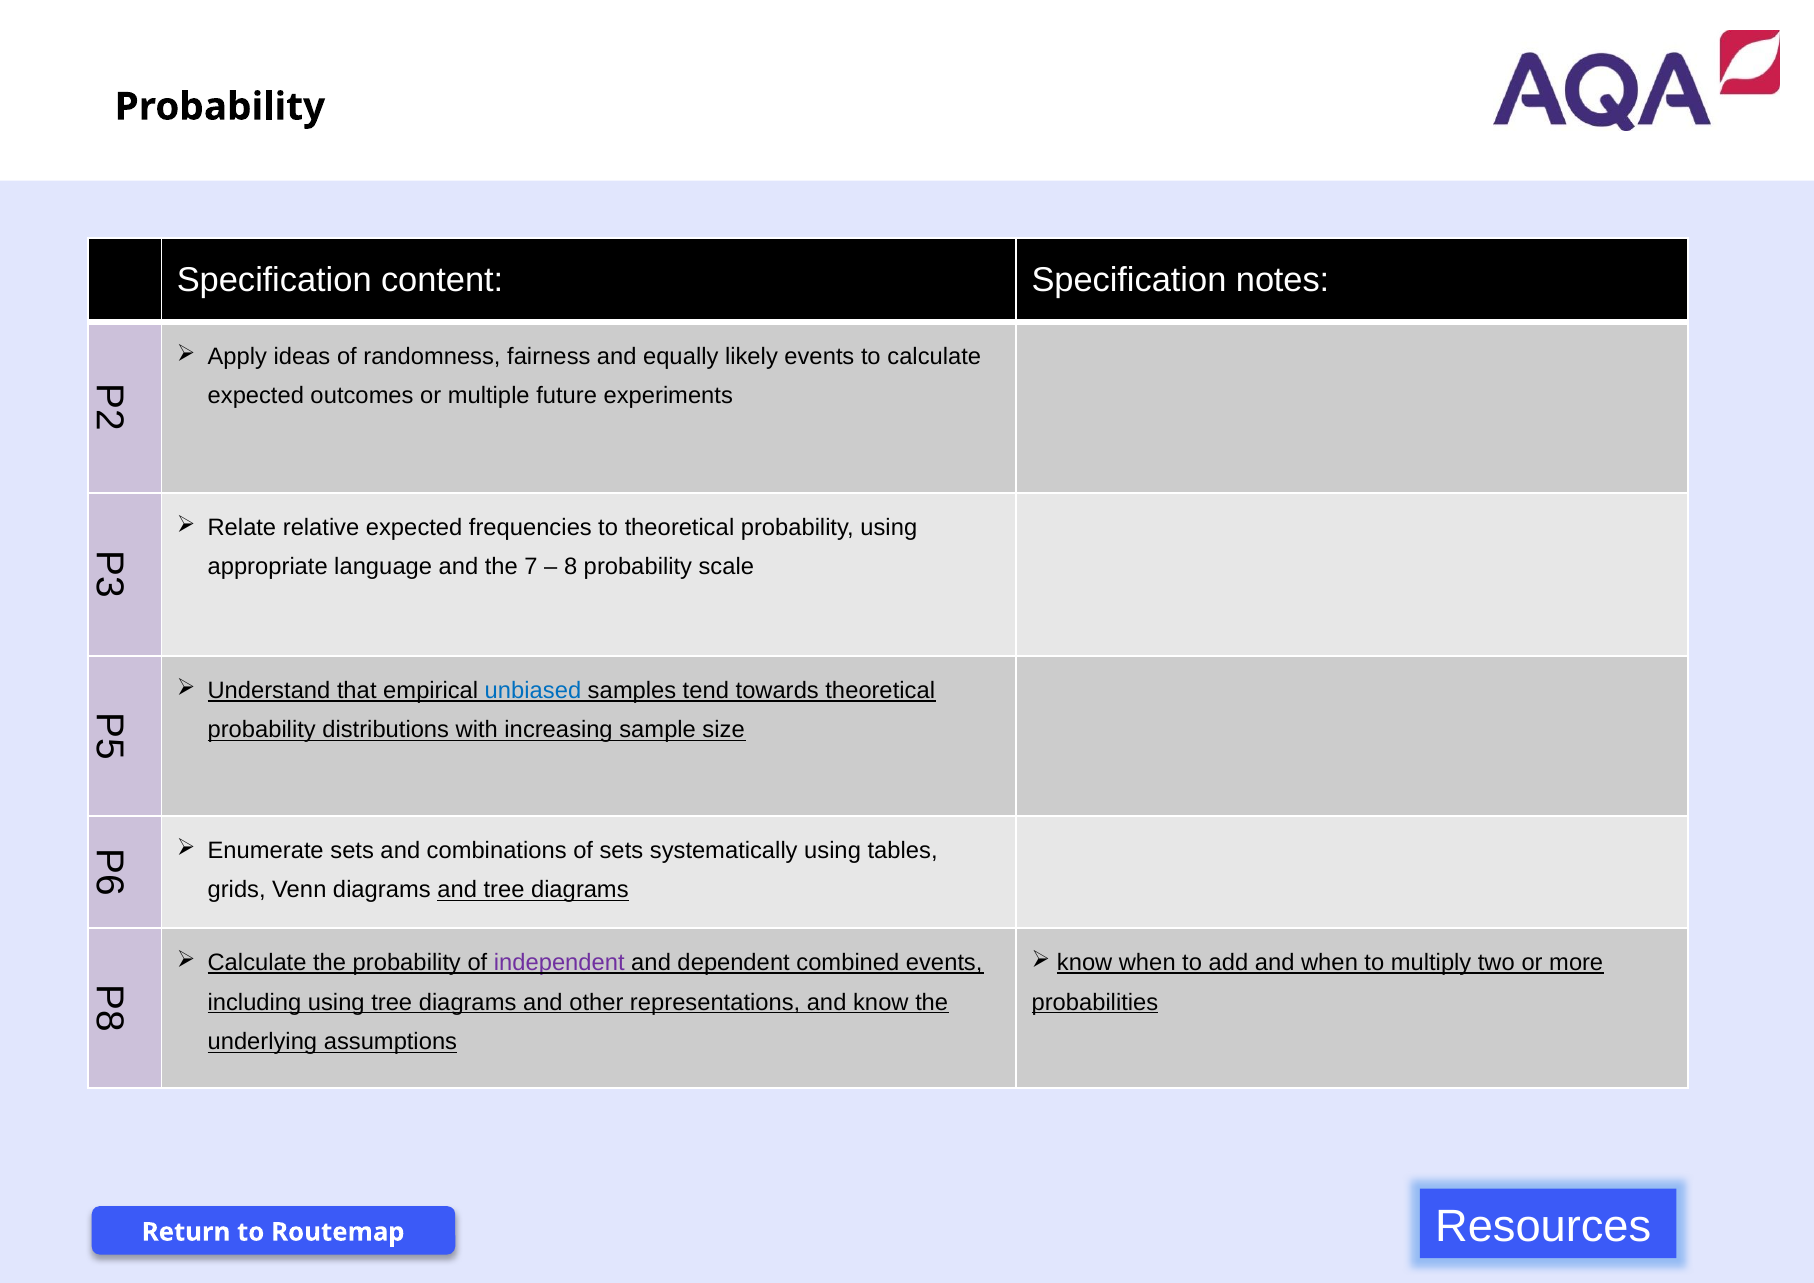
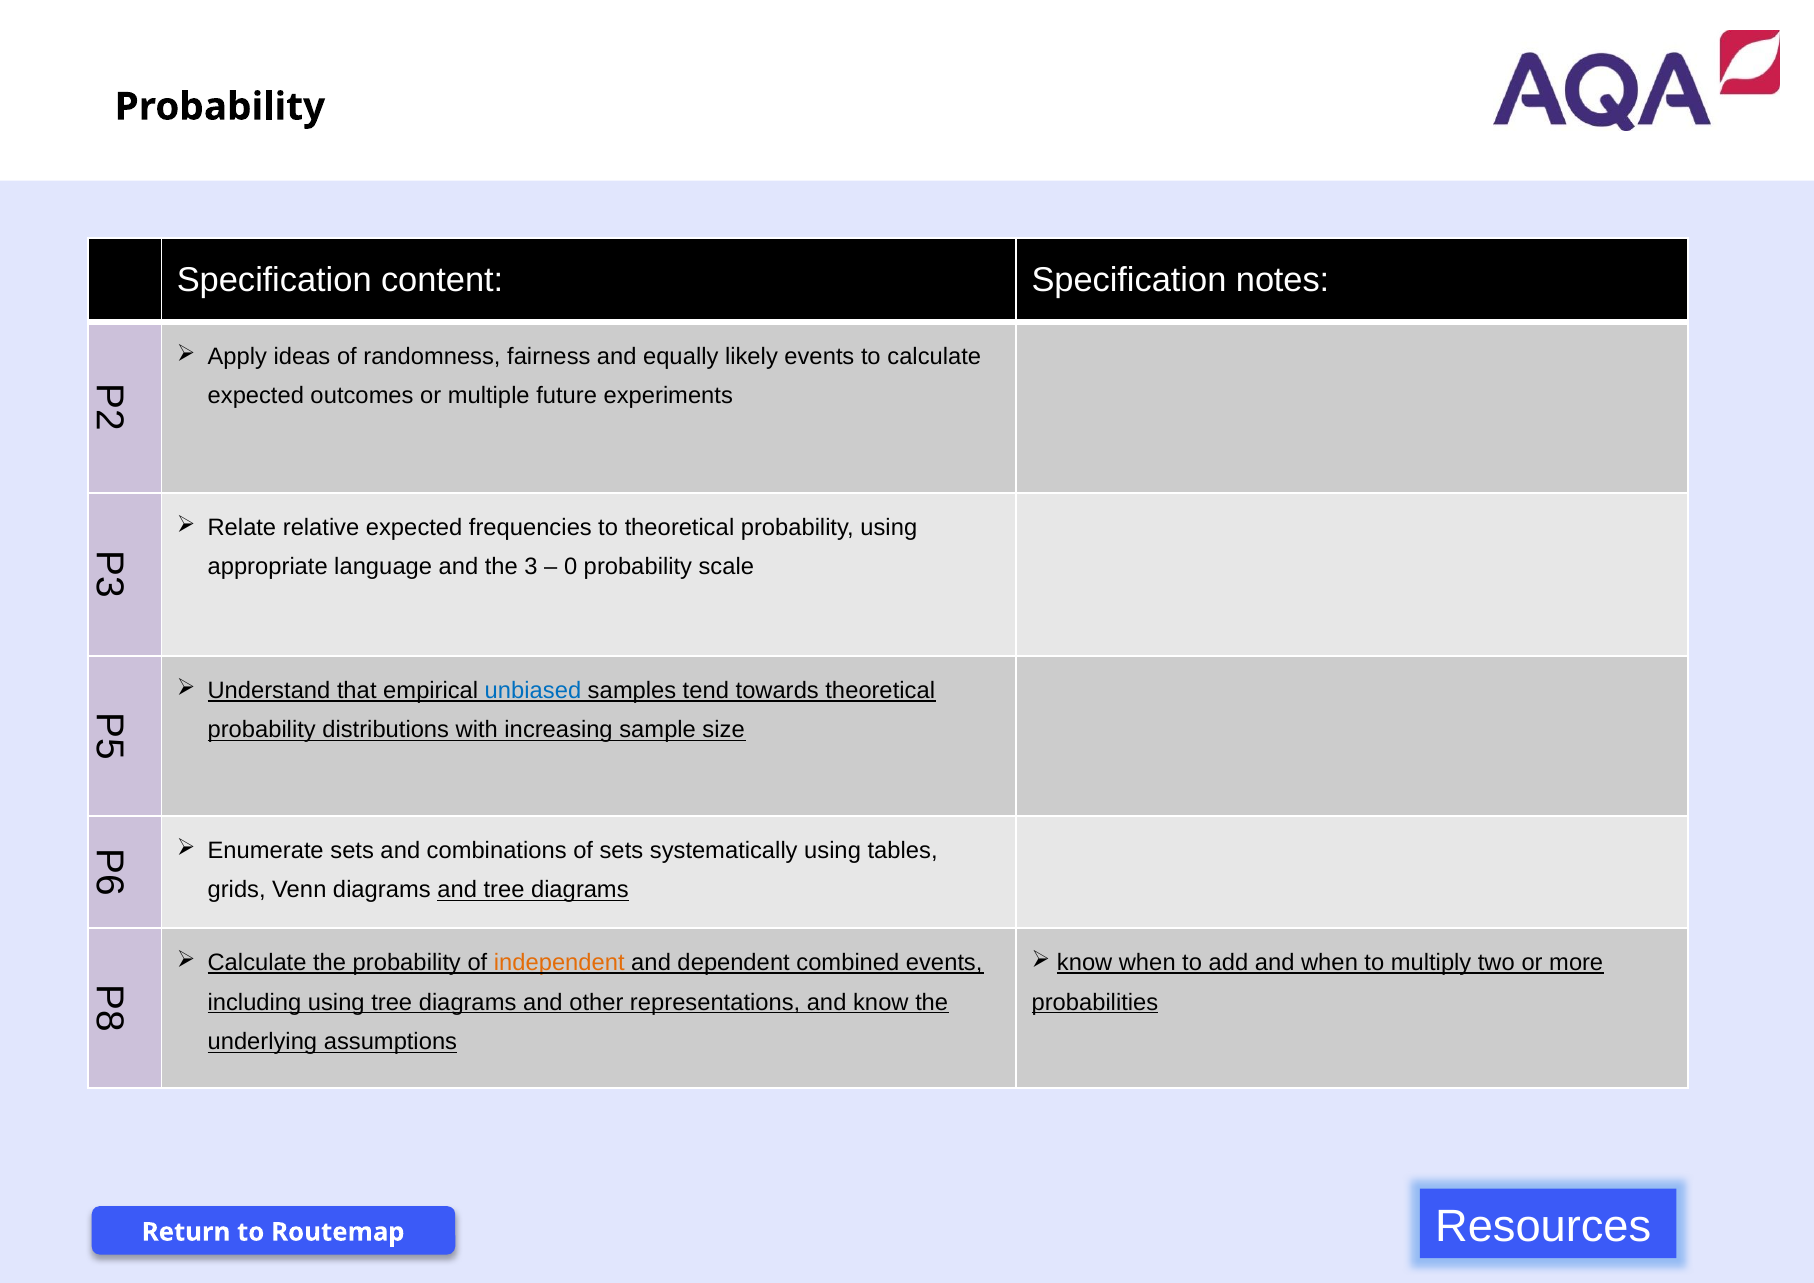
the 7: 7 -> 3 (531, 567)
8: 8 -> 0 (571, 567)
independent colour: purple -> orange (559, 962)
